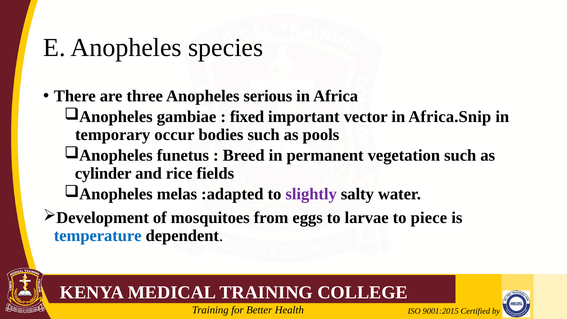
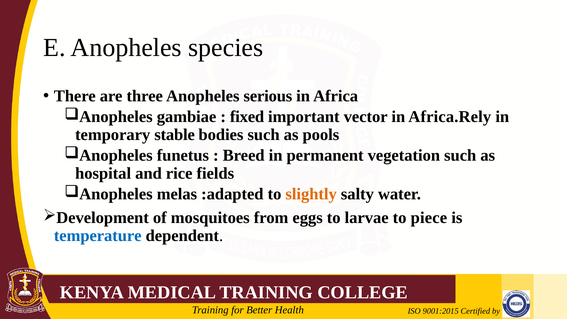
Africa.Snip: Africa.Snip -> Africa.Rely (450, 117)
occur: occur -> stable (175, 135)
cylinder: cylinder -> hospital (103, 173)
slightly colour: purple -> orange (311, 194)
